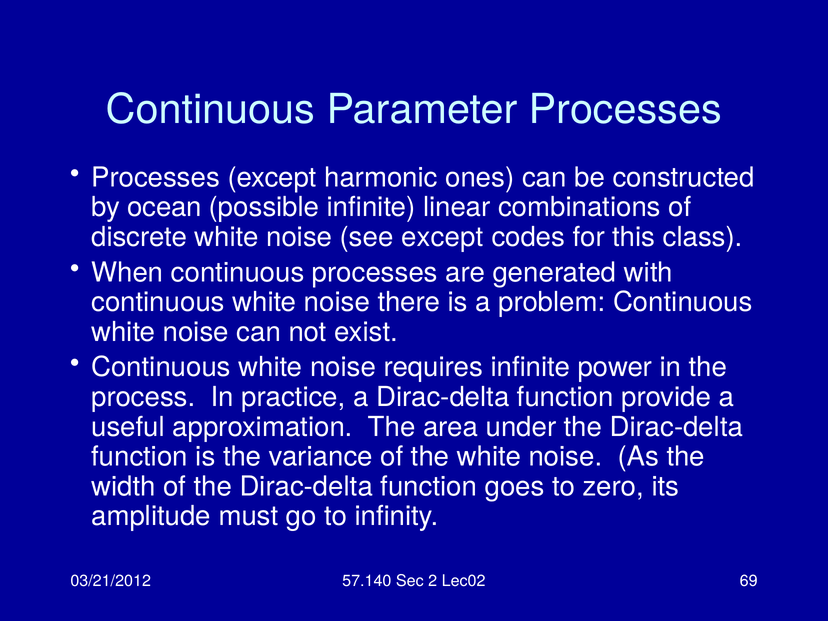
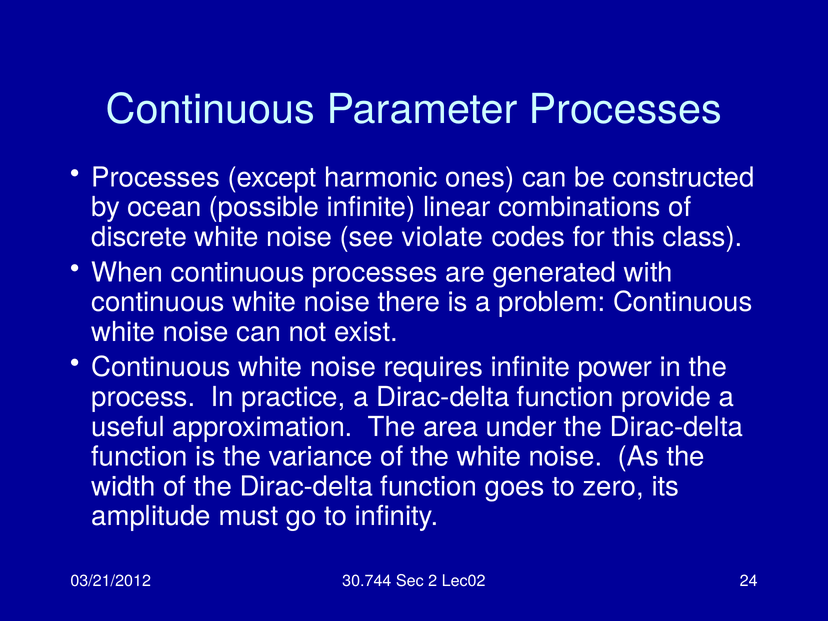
see except: except -> violate (442, 237)
57.140: 57.140 -> 30.744 (367, 581)
69: 69 -> 24 (749, 581)
